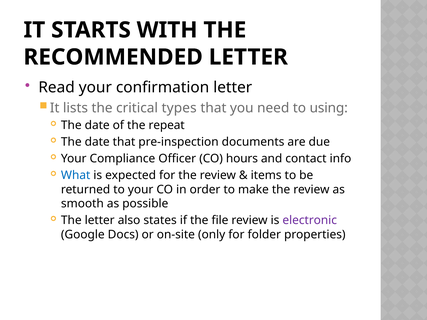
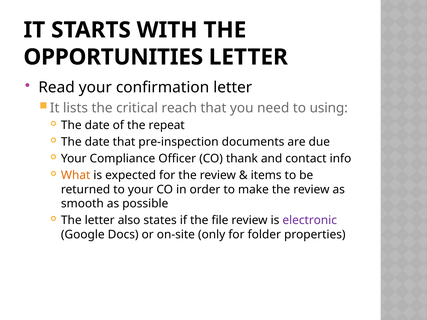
RECOMMENDED: RECOMMENDED -> OPPORTUNITIES (113, 57)
types: types -> reach (179, 108)
hours: hours -> thank (242, 159)
What colour: blue -> orange (76, 175)
